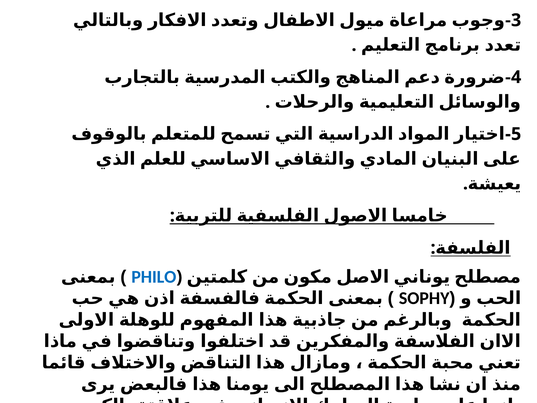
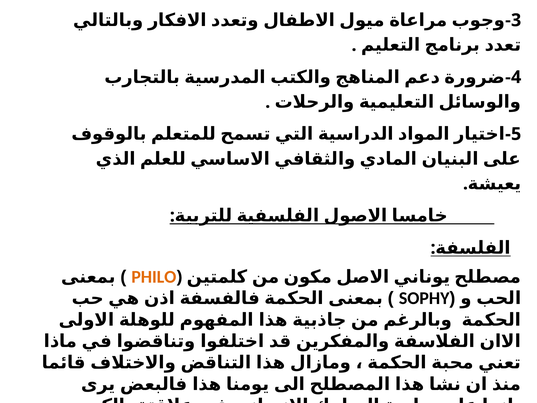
PHILO colour: blue -> orange (154, 277)
